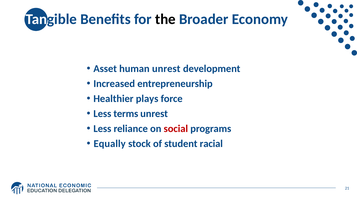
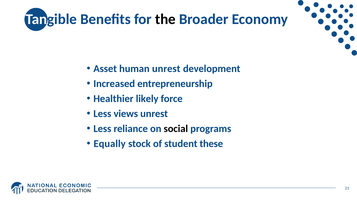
plays: plays -> likely (147, 99)
terms: terms -> views (126, 114)
social colour: red -> black (176, 129)
racial: racial -> these (211, 143)
